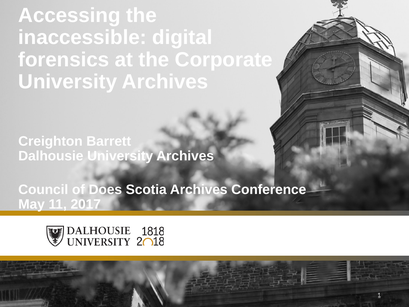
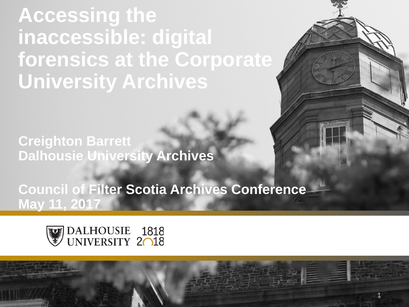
Does: Does -> Filter (105, 189)
